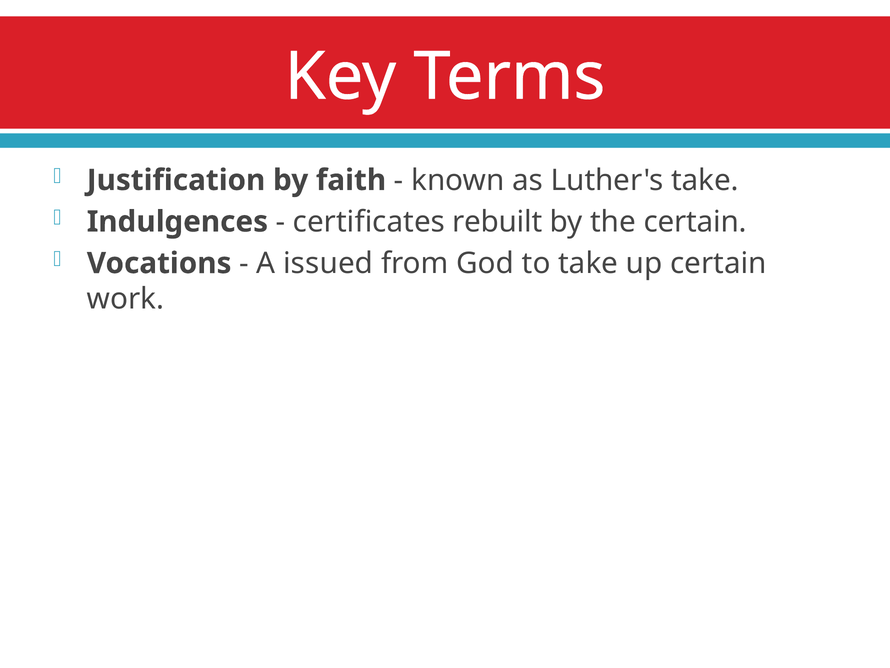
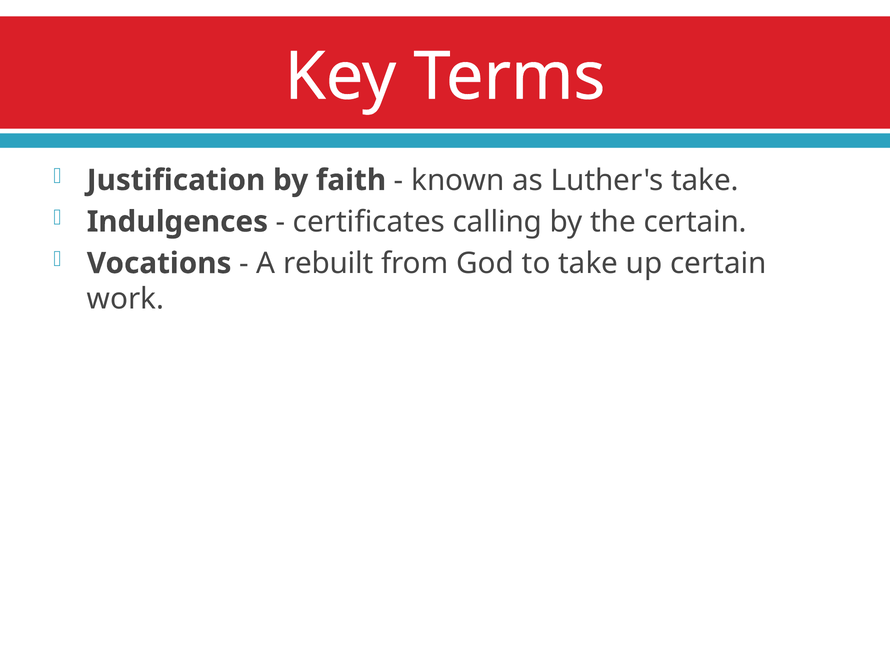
rebuilt: rebuilt -> calling (497, 222)
issued: issued -> rebuilt (328, 263)
